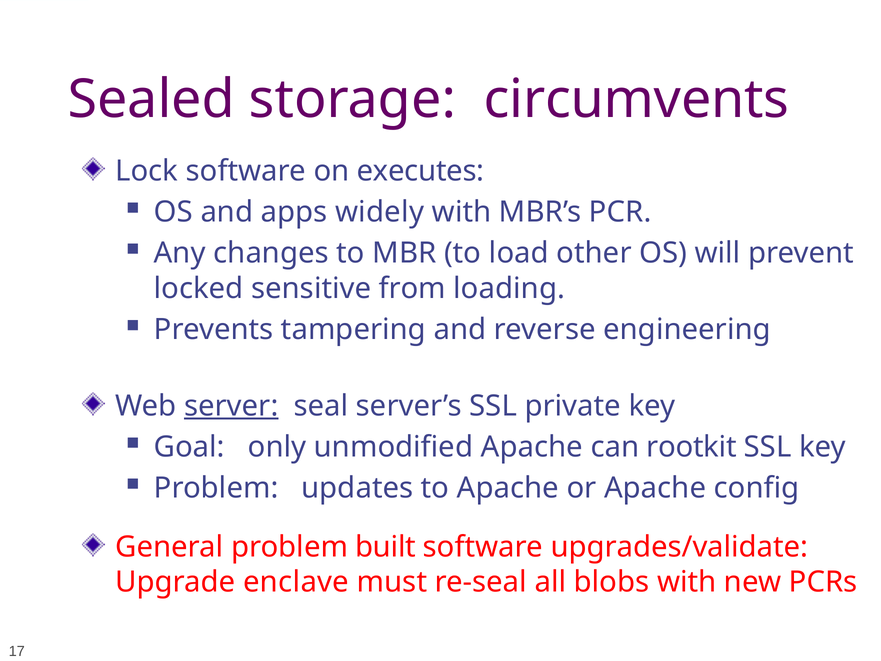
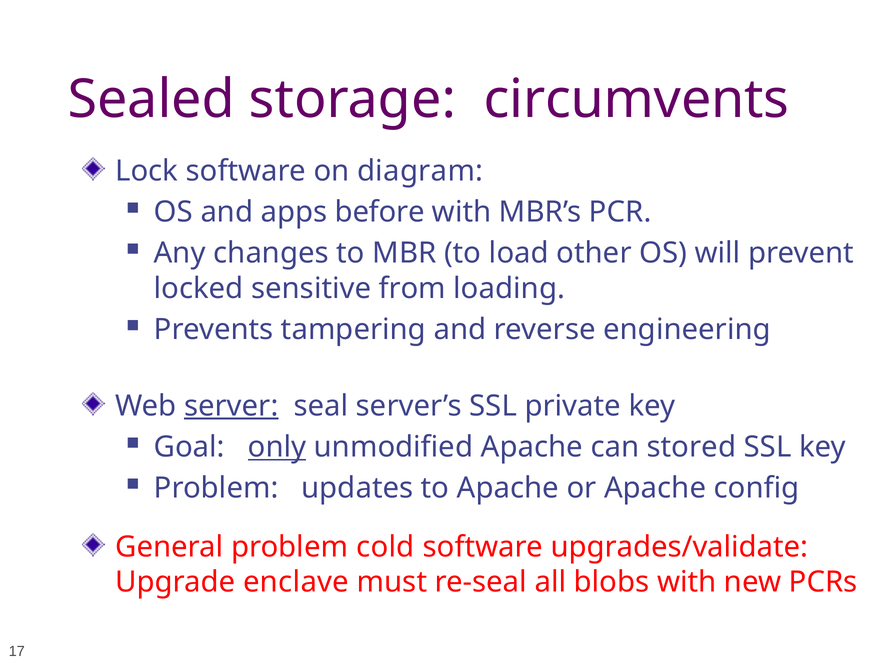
executes: executes -> diagram (420, 171)
widely: widely -> before (380, 212)
only underline: none -> present (277, 447)
rootkit: rootkit -> stored (691, 447)
built: built -> cold (385, 547)
